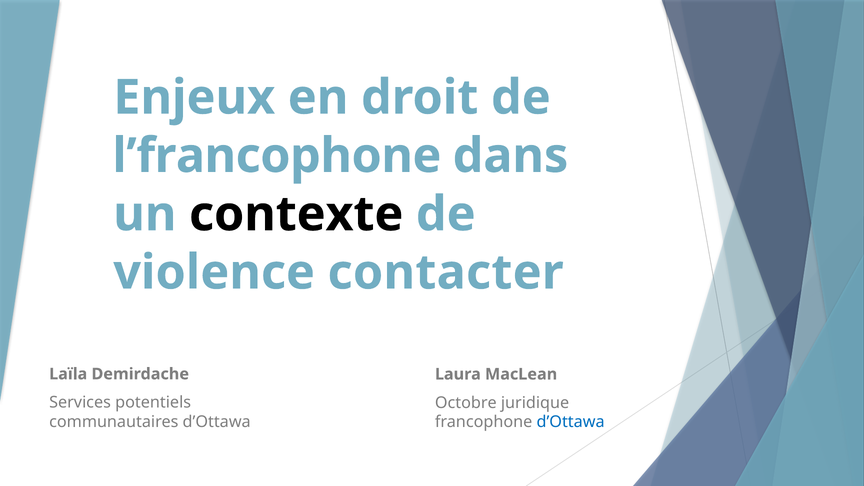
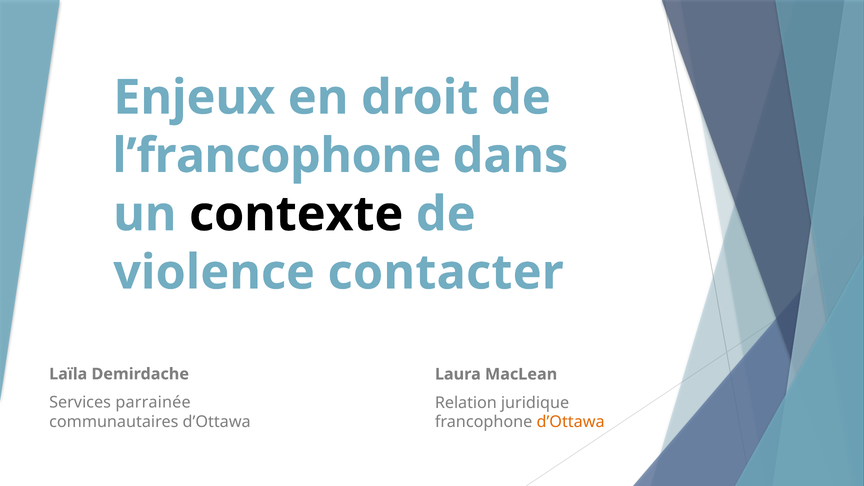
potentiels: potentiels -> parrainée (153, 402)
Octobre: Octobre -> Relation (466, 403)
d’Ottawa colour: blue -> orange (571, 422)
